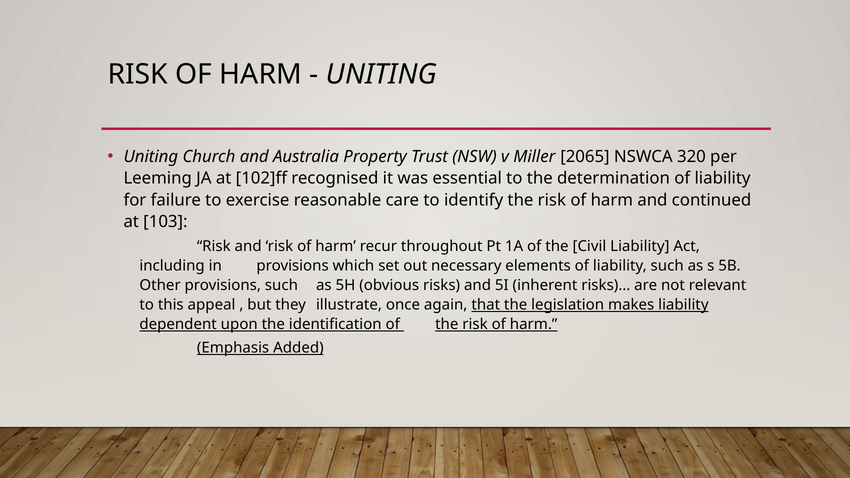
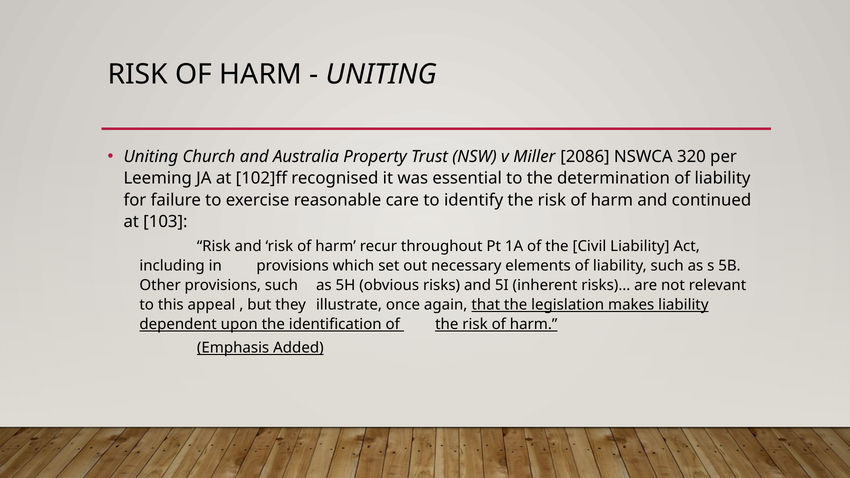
2065: 2065 -> 2086 (585, 157)
